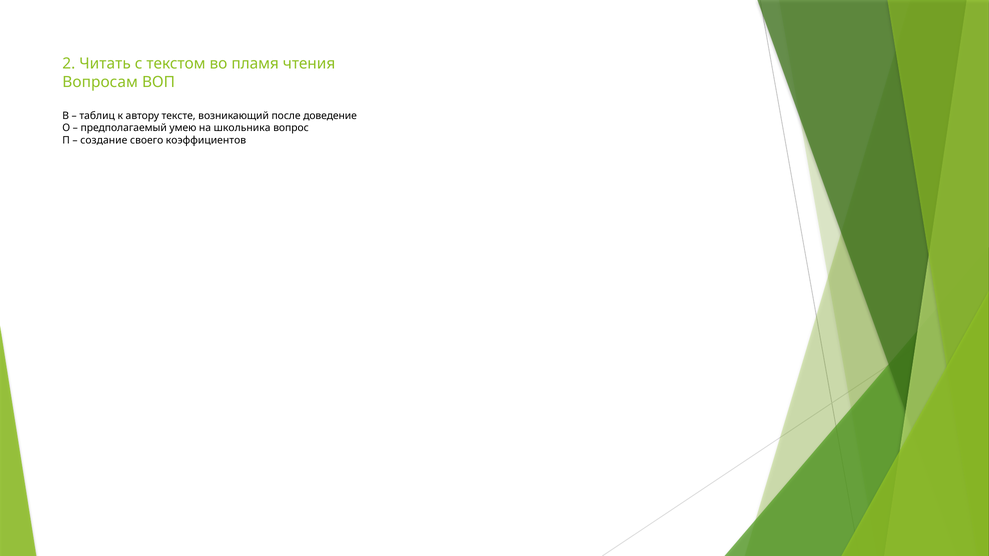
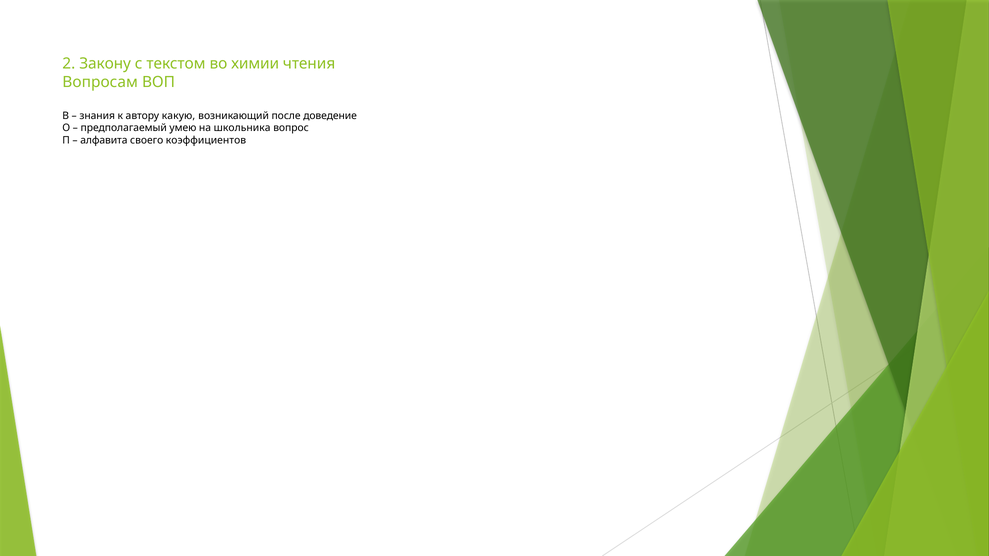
Читать: Читать -> Закону (105, 63)
пламя: пламя -> химии (255, 63)
таблиц: таблиц -> знания (97, 116)
тексте: тексте -> какую (179, 116)
создание: создание -> алфавита (104, 140)
